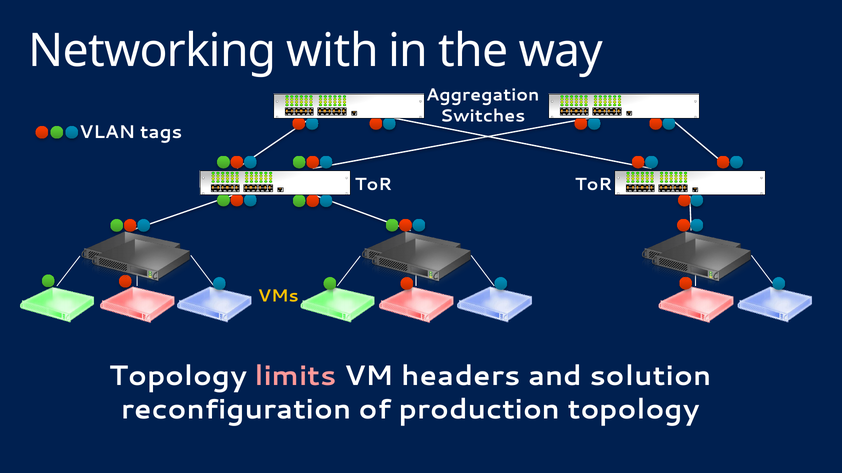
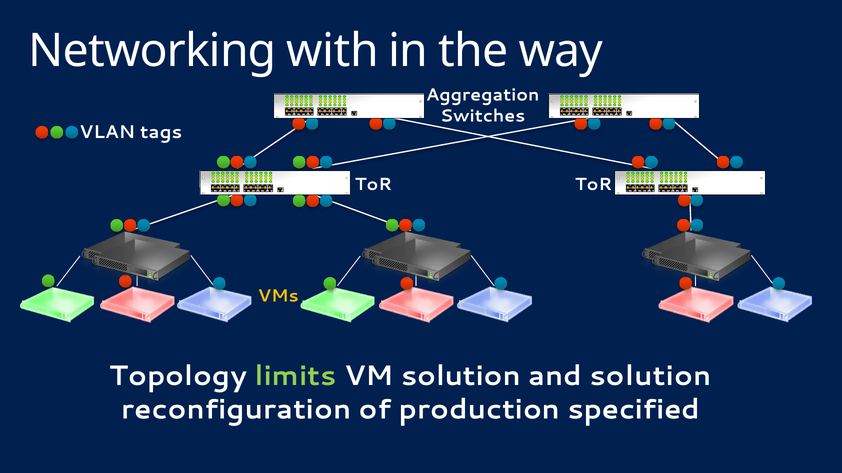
limits colour: pink -> light green (296, 376)
VM headers: headers -> solution (461, 376)
production topology: topology -> specified (634, 410)
